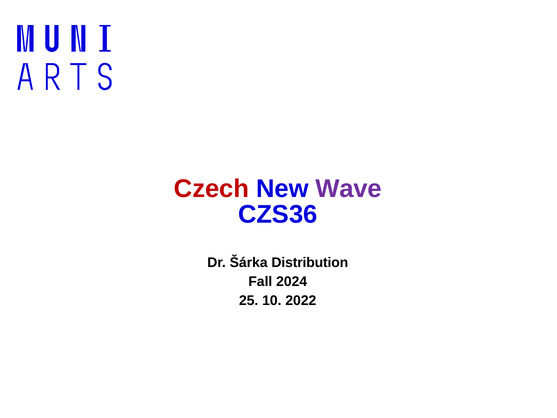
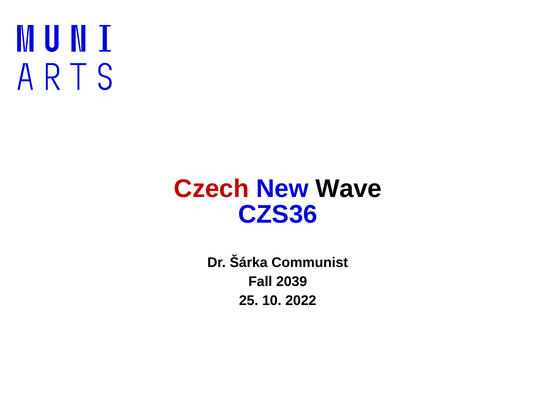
Wave colour: purple -> black (349, 189)
Distribution: Distribution -> Communist (310, 262)
2024: 2024 -> 2039 (292, 281)
